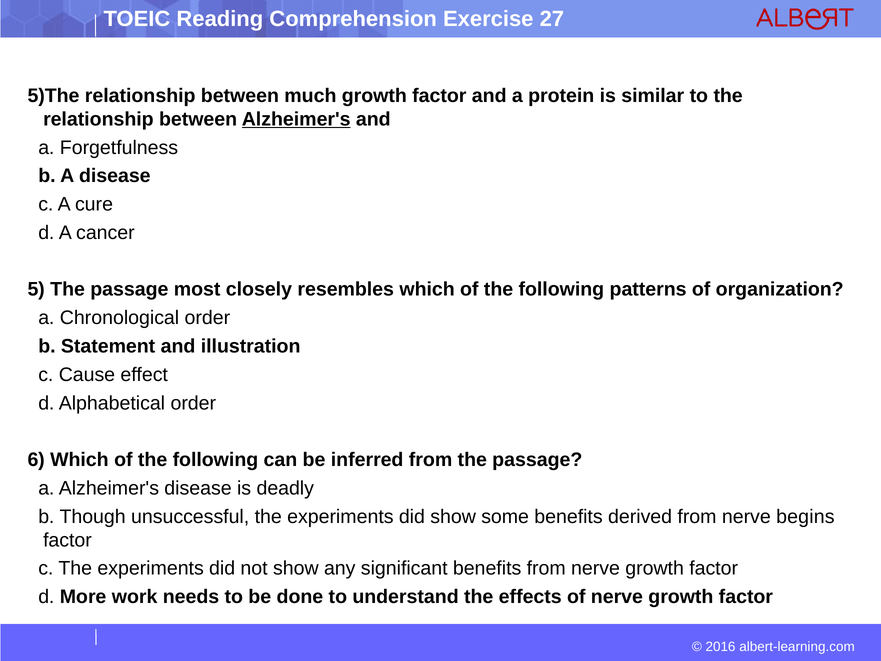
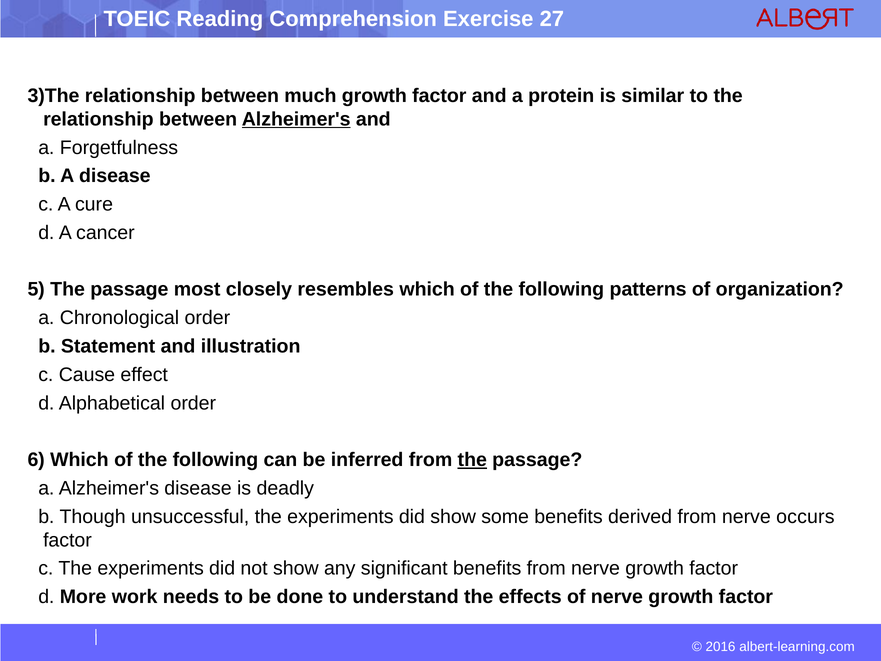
5)The: 5)The -> 3)The (54, 96)
the underline: none -> present (472, 460)
begins: begins -> occurs (805, 516)
